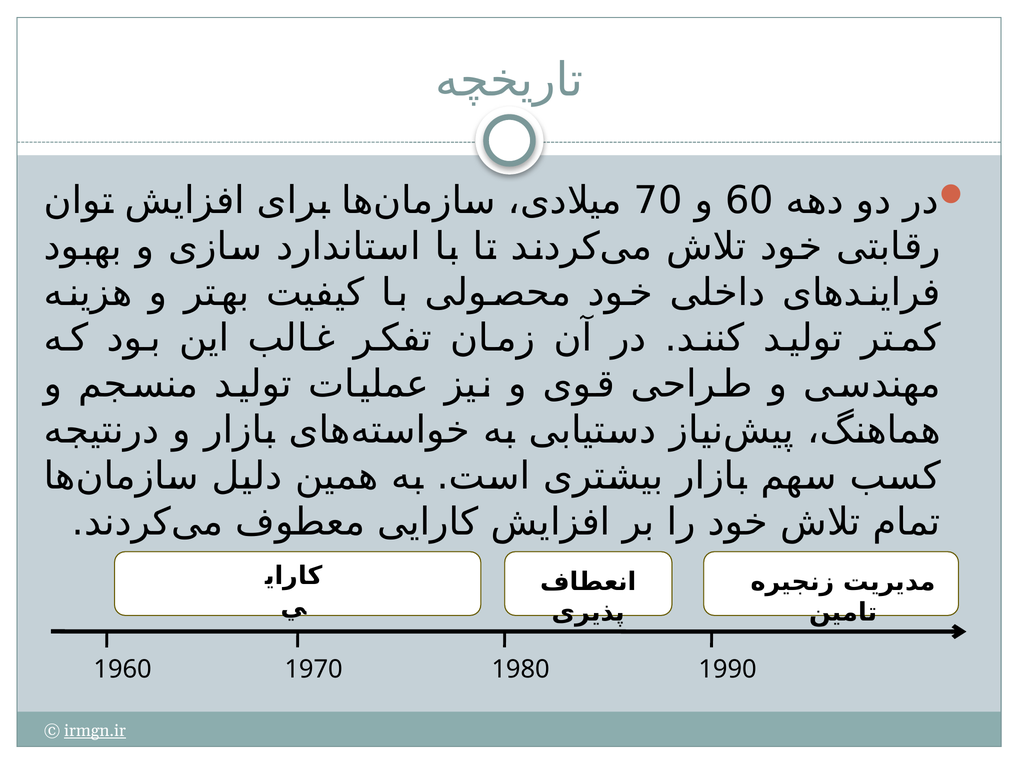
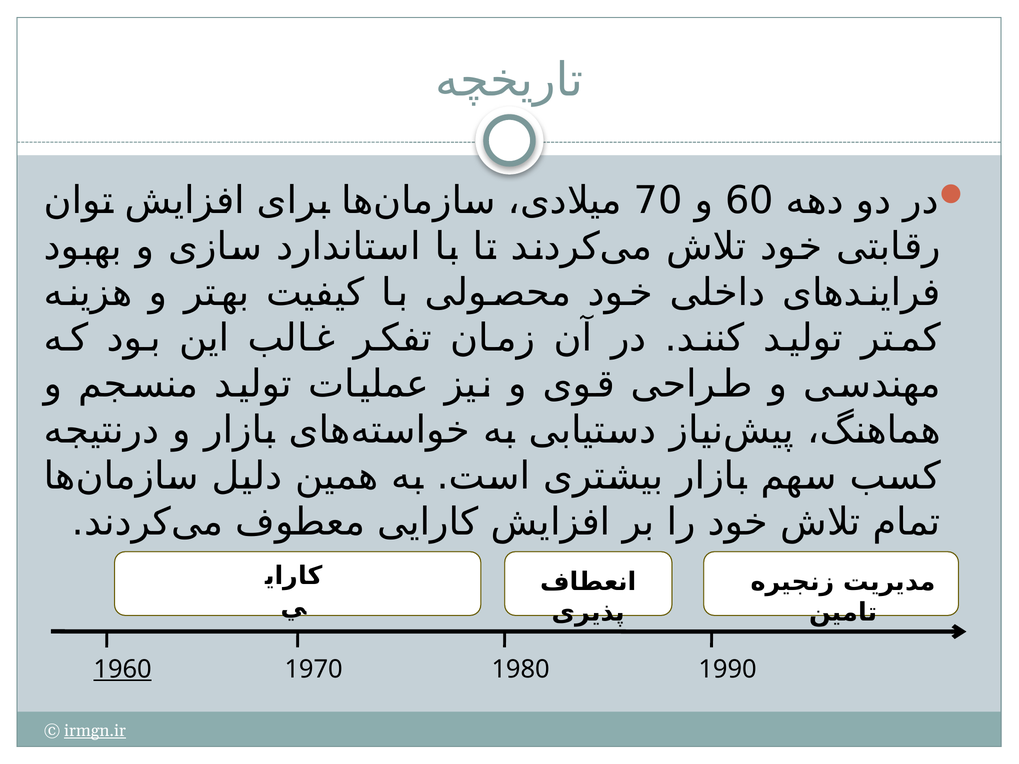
1960 underline: none -> present (123, 670)
